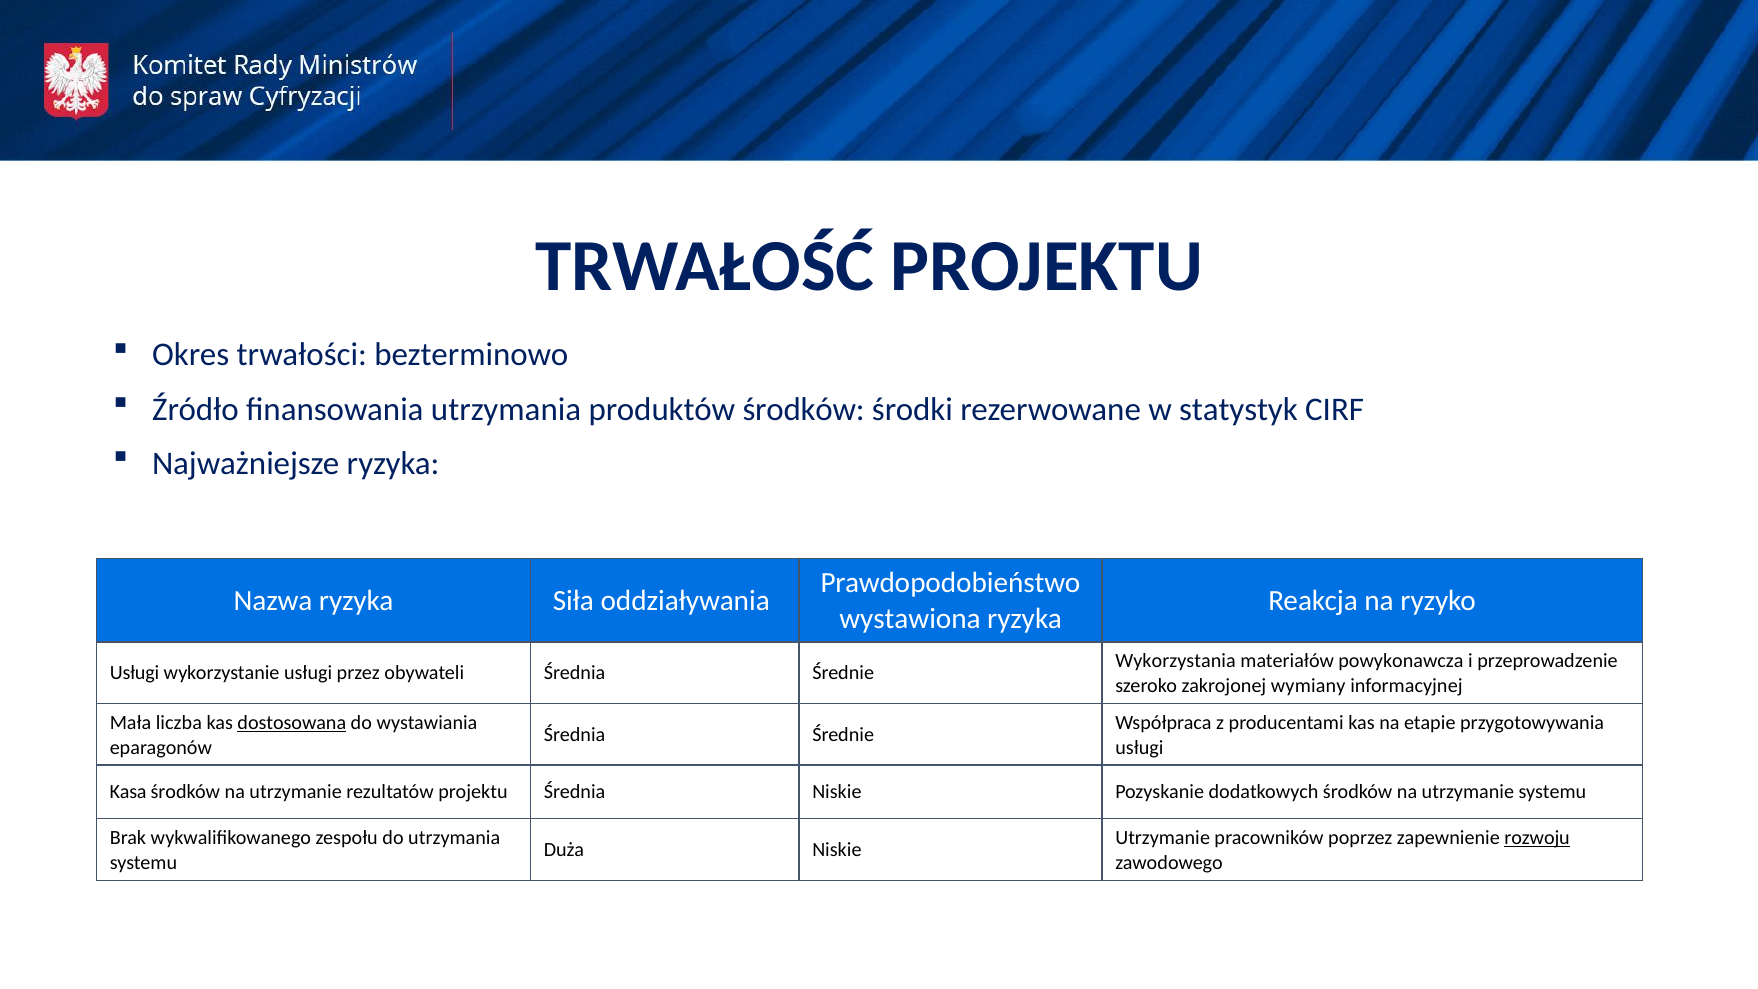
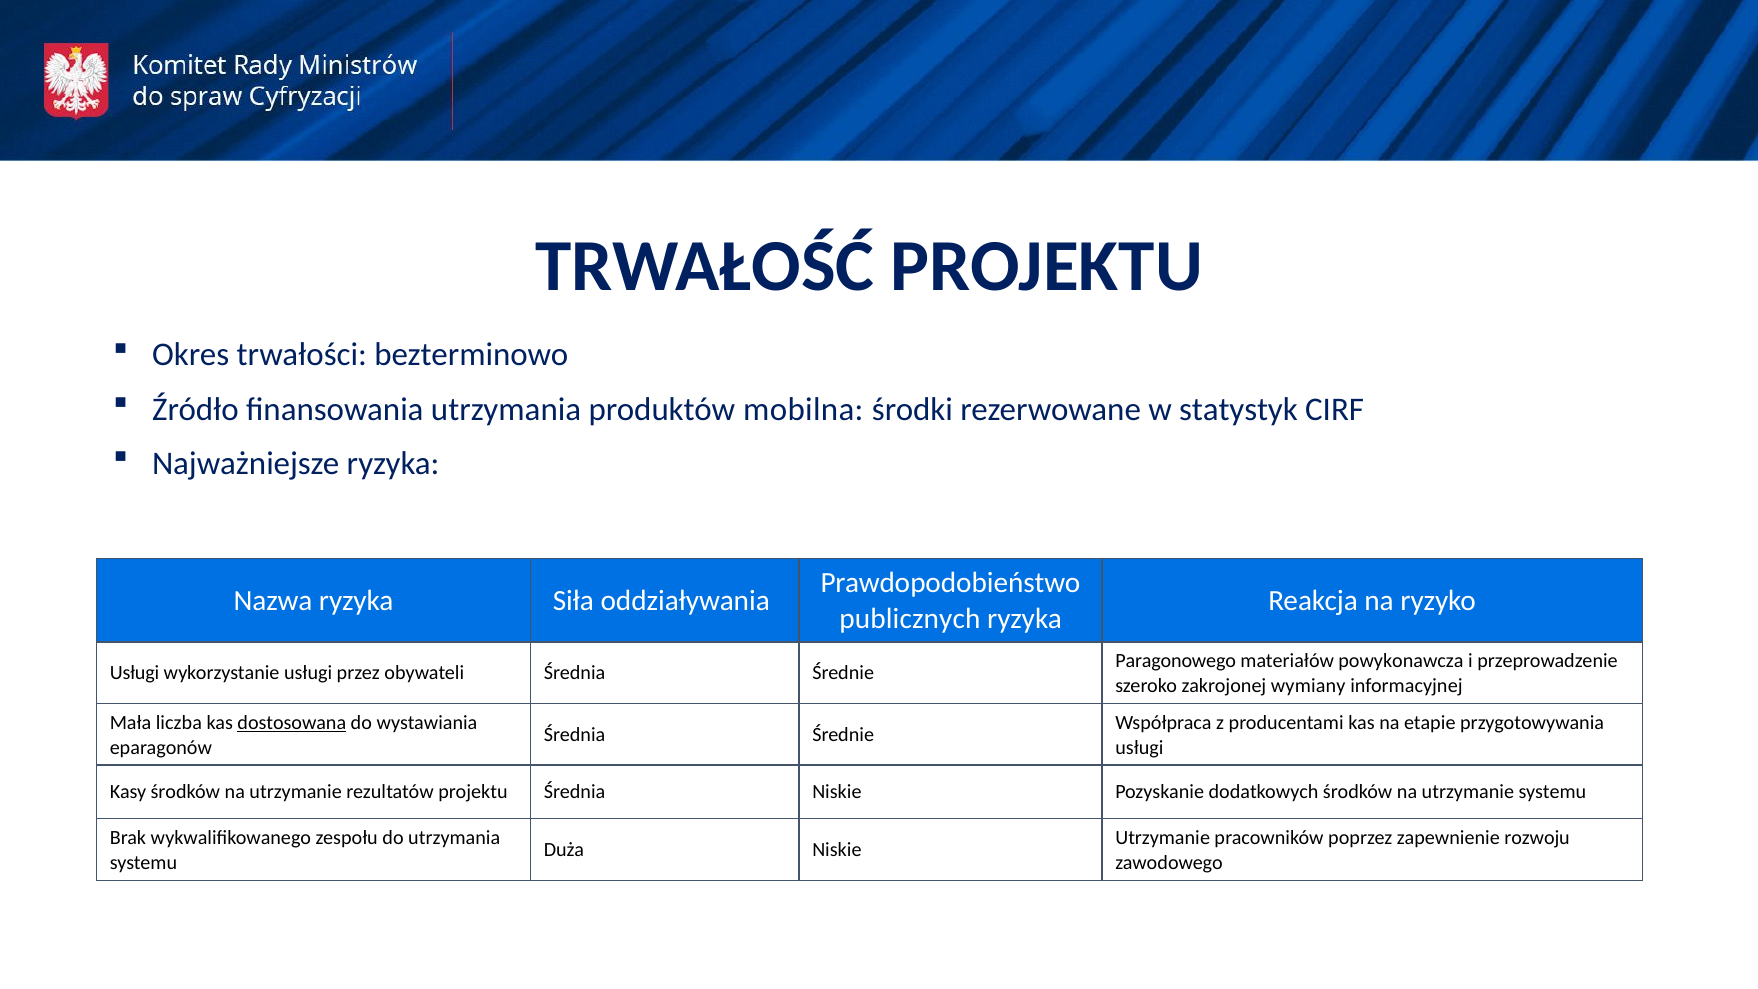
produktów środków: środków -> mobilna (803, 409)
wystawiona: wystawiona -> publicznych (910, 619)
Wykorzystania: Wykorzystania -> Paragonowego (1176, 661)
Kasa: Kasa -> Kasy (128, 792)
rozwoju underline: present -> none (1537, 838)
